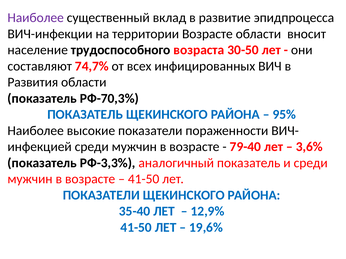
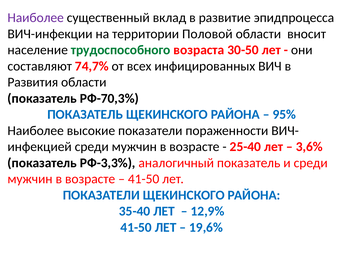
территории Возрасте: Возрасте -> Половой (207, 34)
трудоспособного colour: black -> green (121, 50)
79-40: 79-40 -> 25-40 (245, 147)
